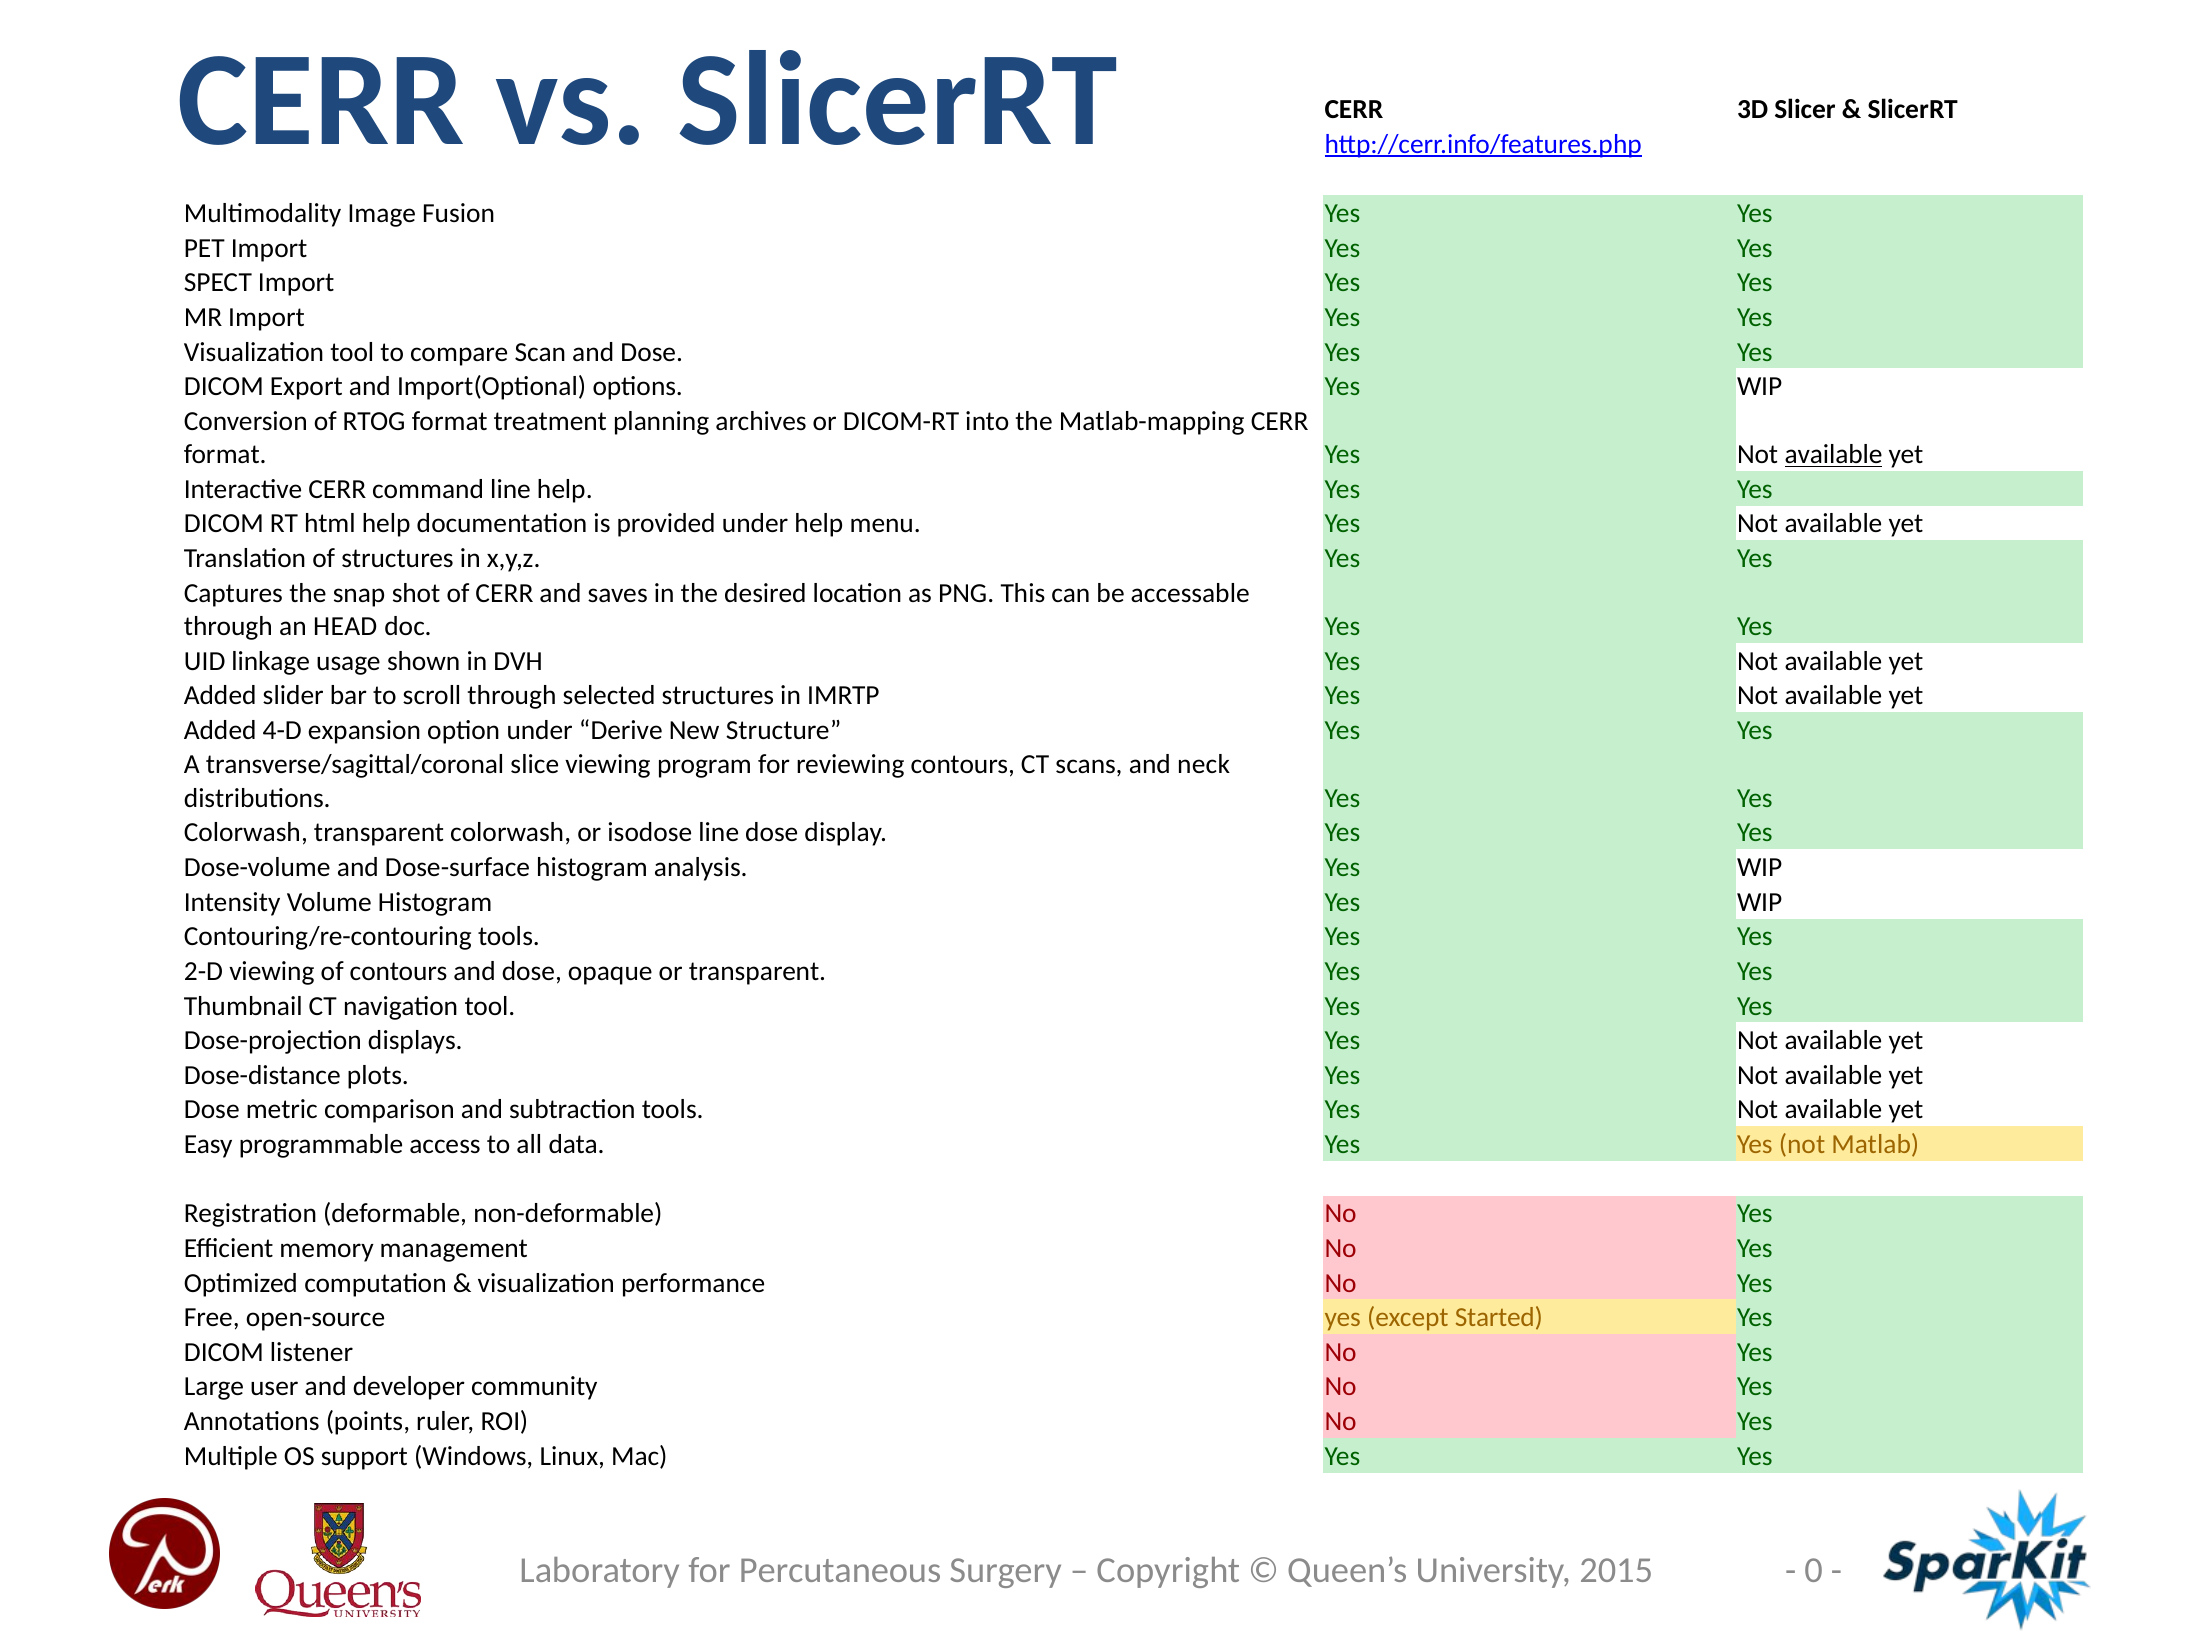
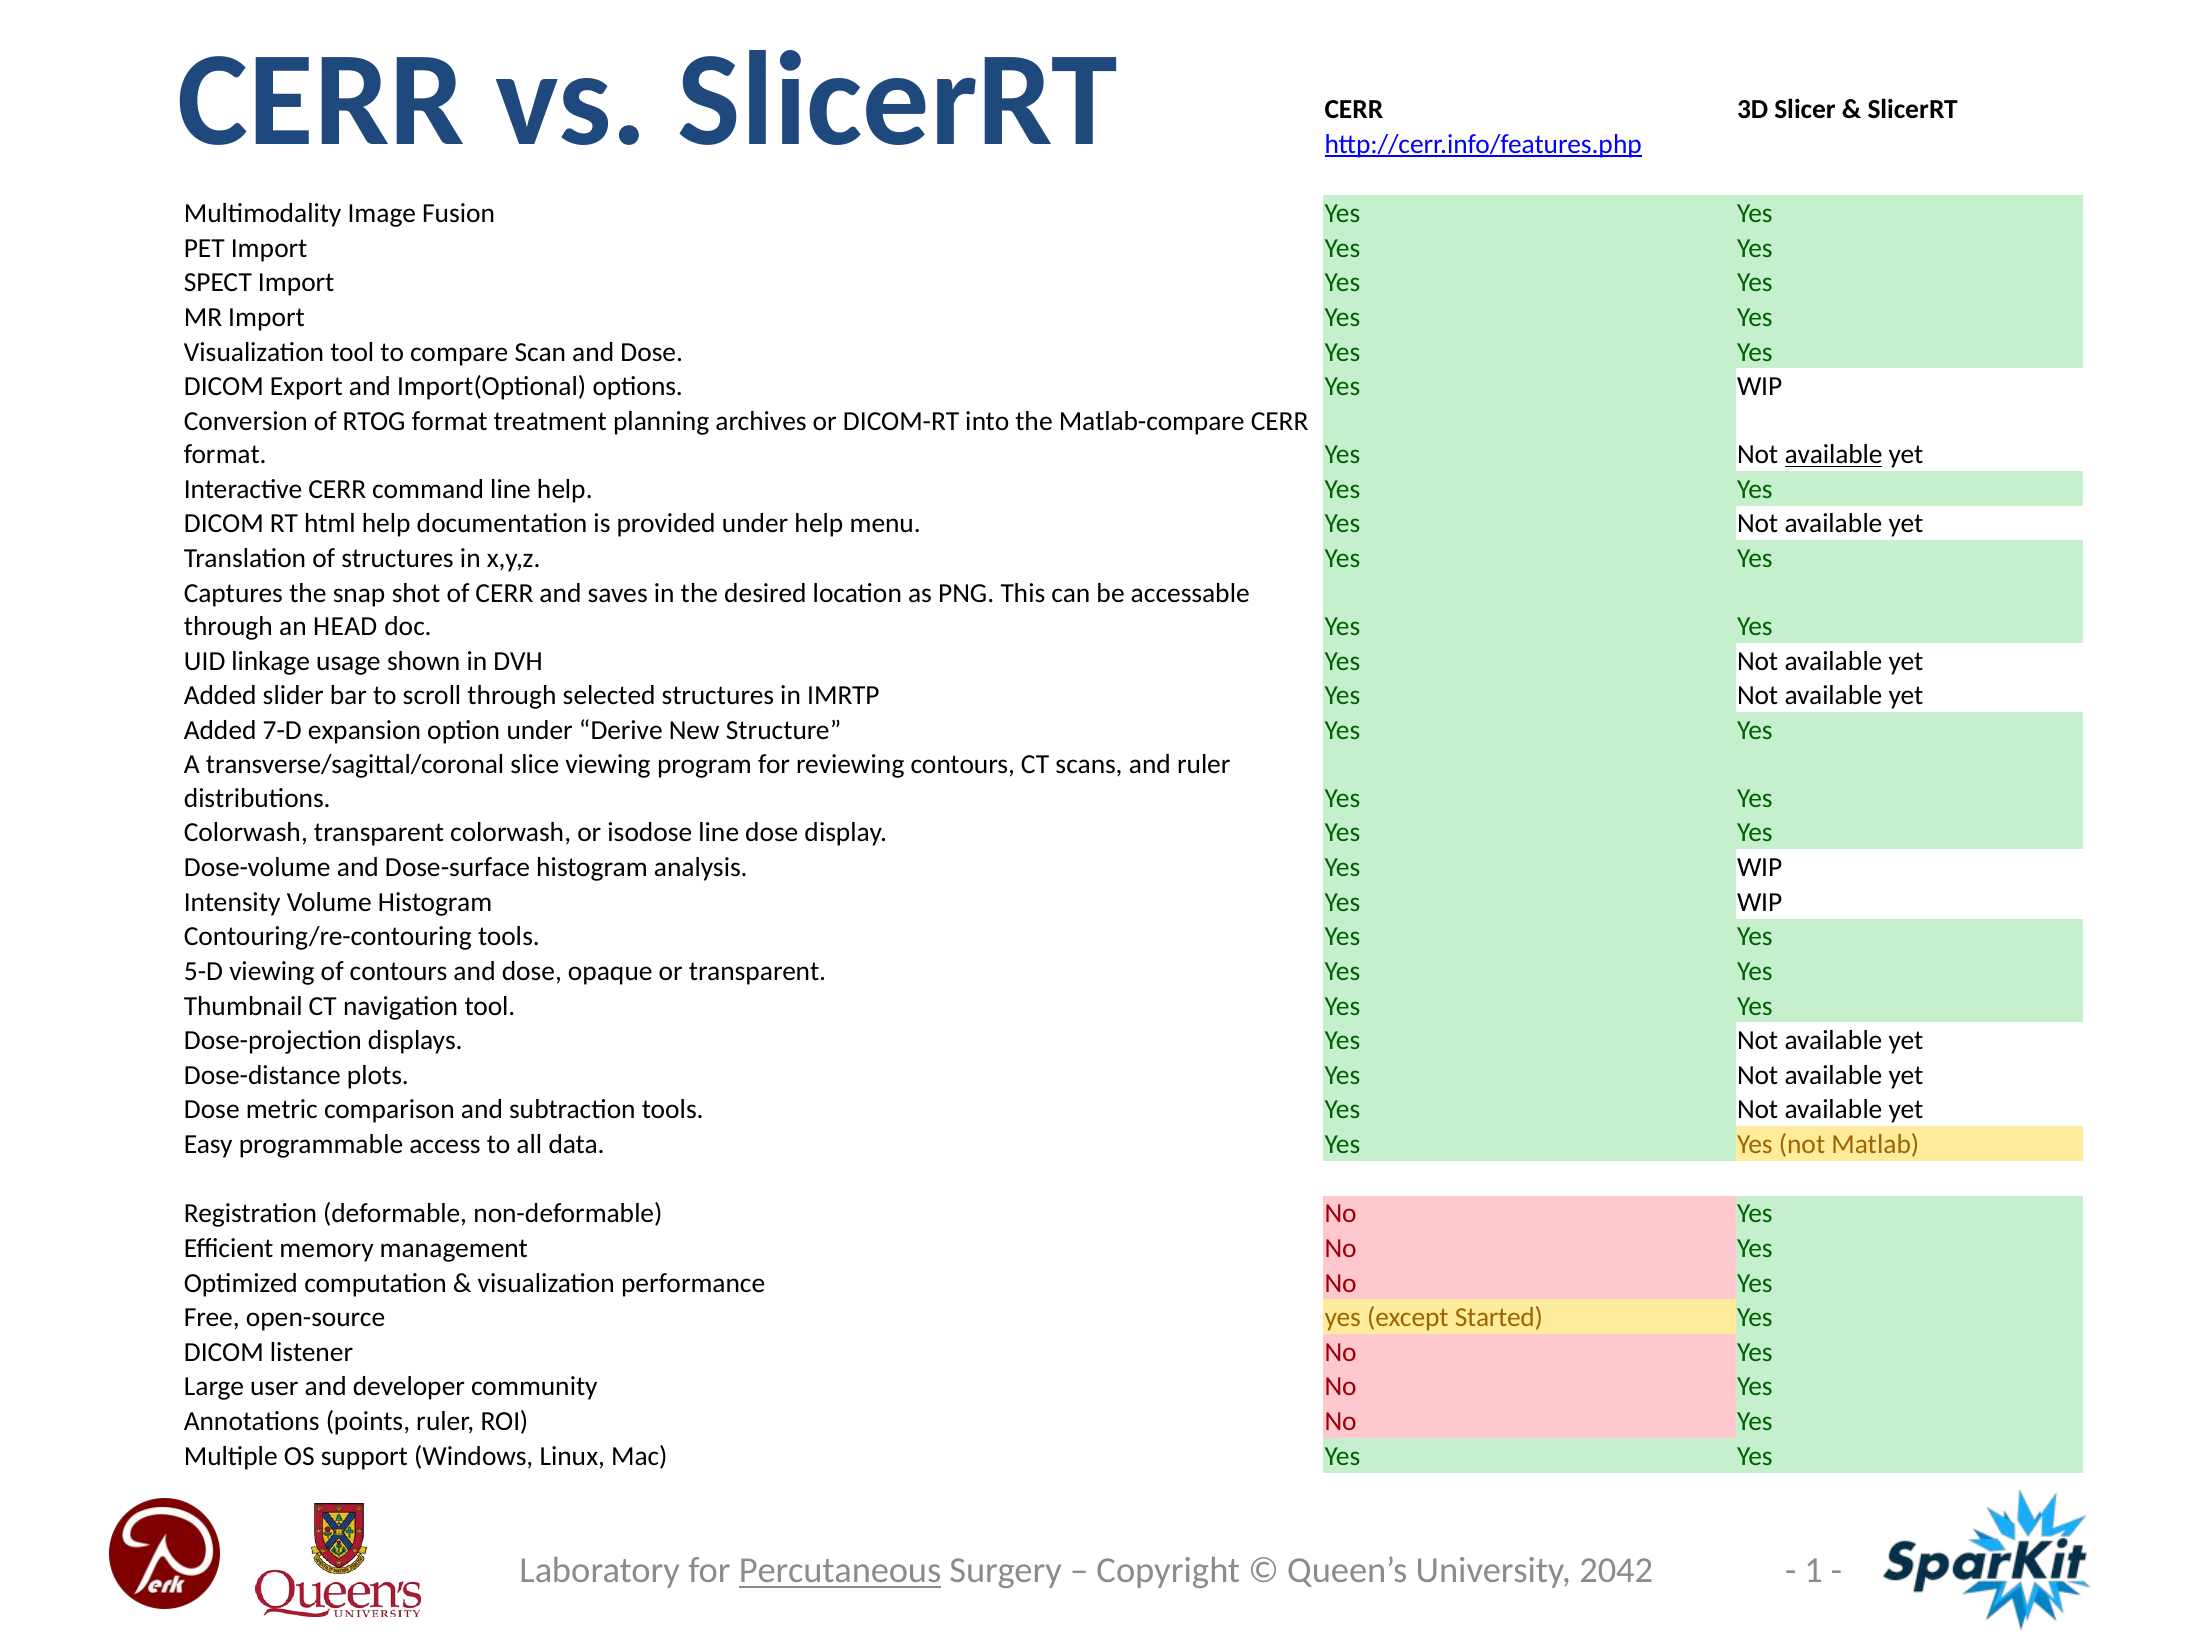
Matlab-mapping: Matlab-mapping -> Matlab-compare (1152, 421)
4-D: 4-D -> 7-D (282, 730)
and neck: neck -> ruler (1204, 765)
2-D: 2-D -> 5-D (203, 971)
0: 0 -> 1 (1814, 1570)
Percutaneous underline: none -> present (840, 1571)
2015: 2015 -> 2042 (1616, 1571)
